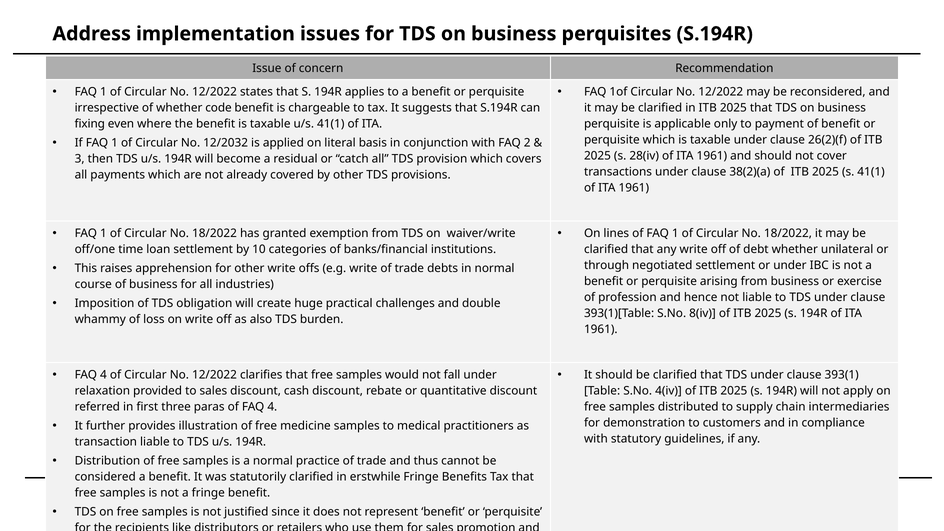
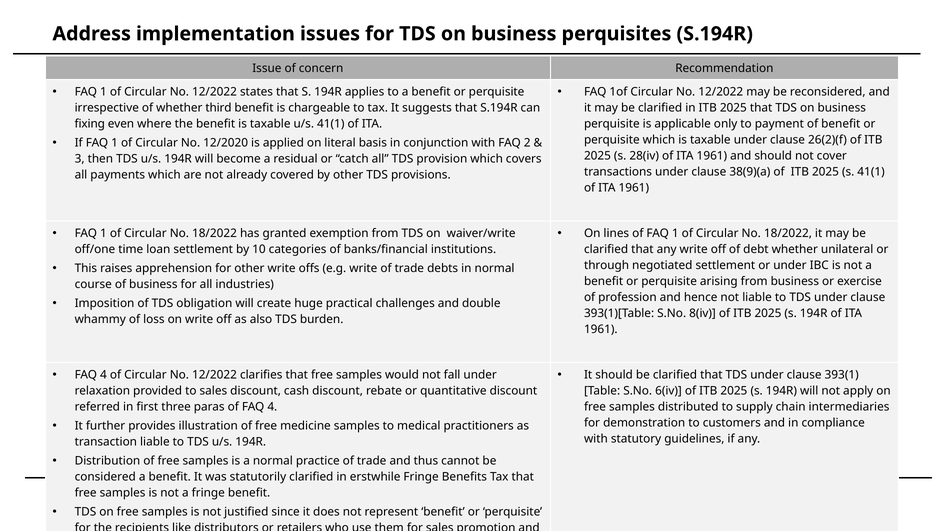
code: code -> third (219, 108)
12/2032: 12/2032 -> 12/2020 (226, 143)
38(2)(a: 38(2)(a -> 38(9)(a (750, 172)
4(iv: 4(iv -> 6(iv (669, 391)
